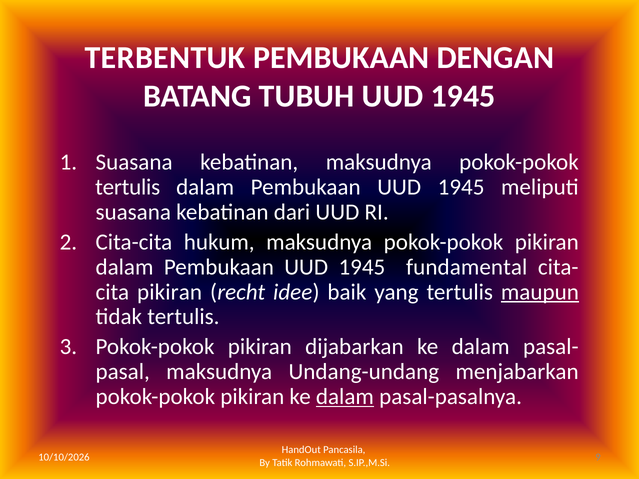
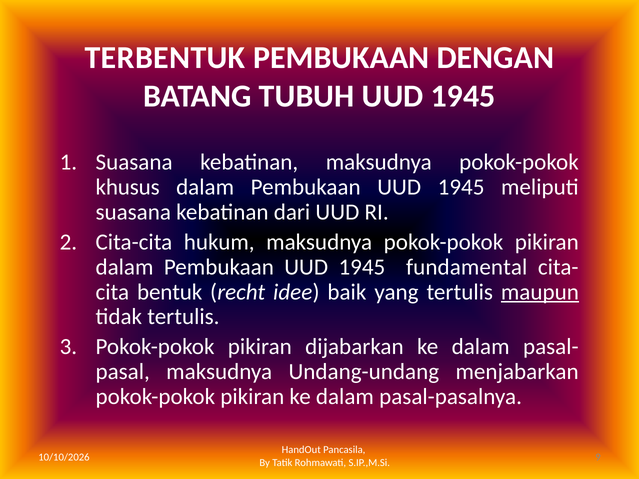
tertulis: tertulis -> khusus (128, 187)
pikiran: pikiran -> bentuk (170, 292)
dalam underline: present -> none (345, 397)
